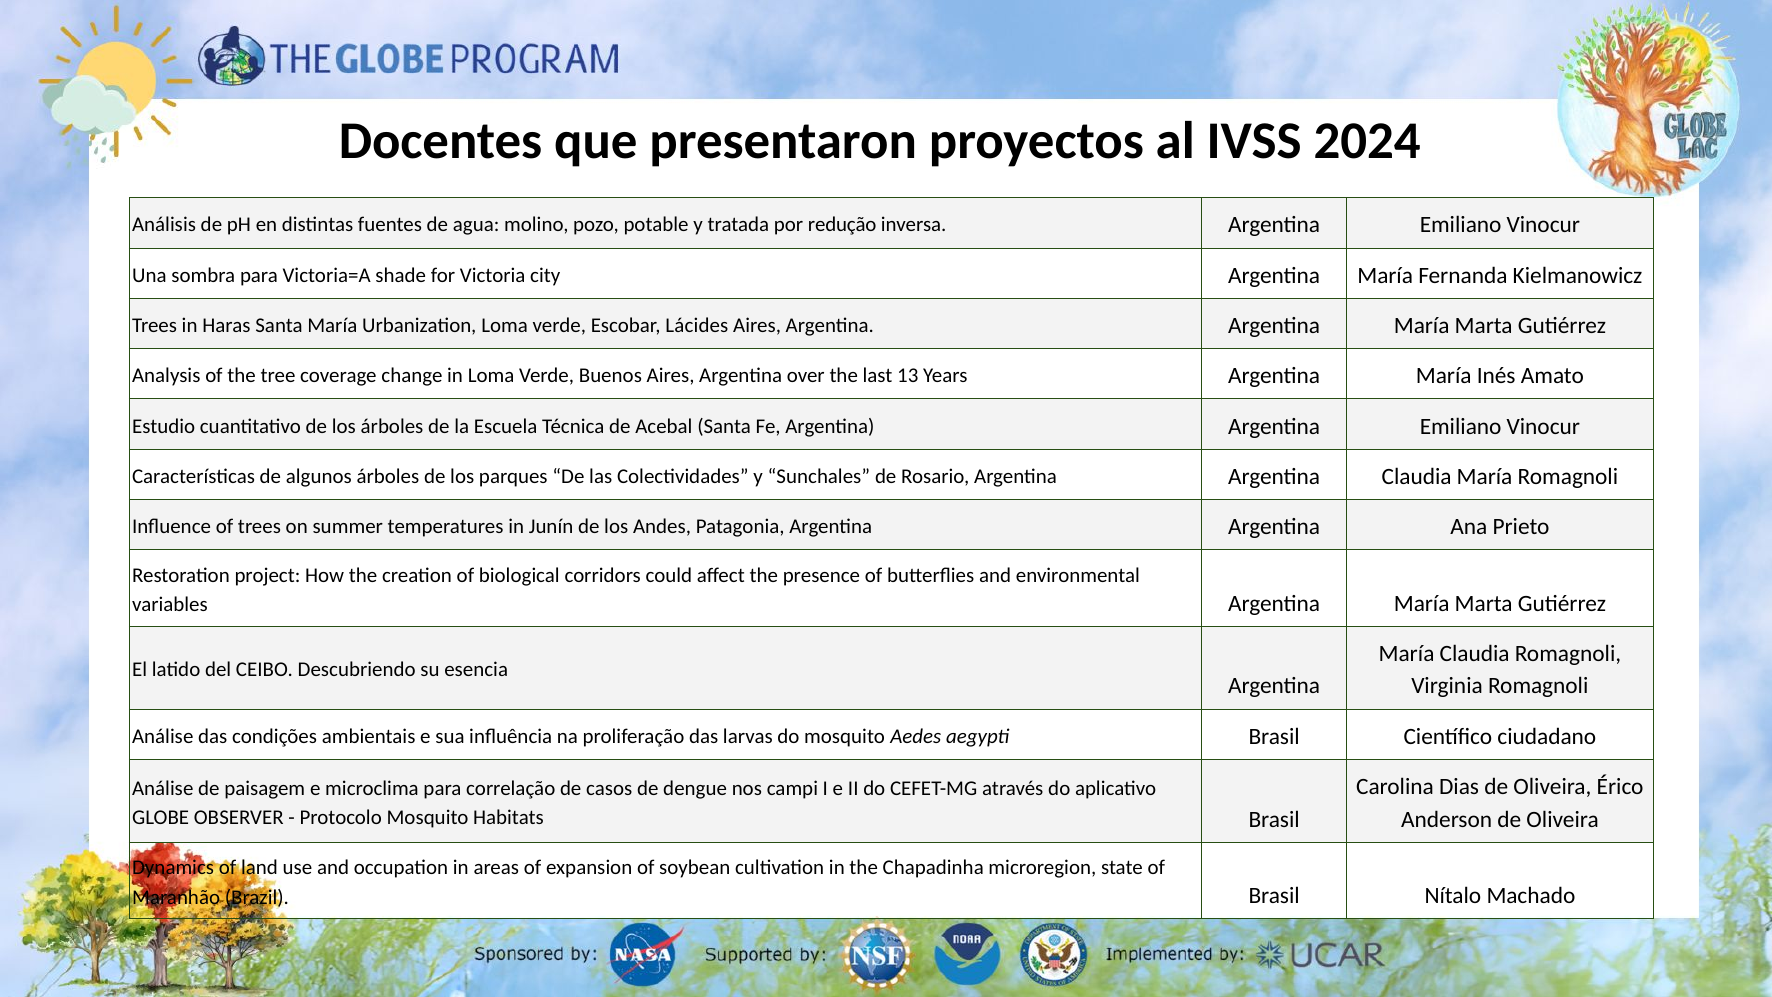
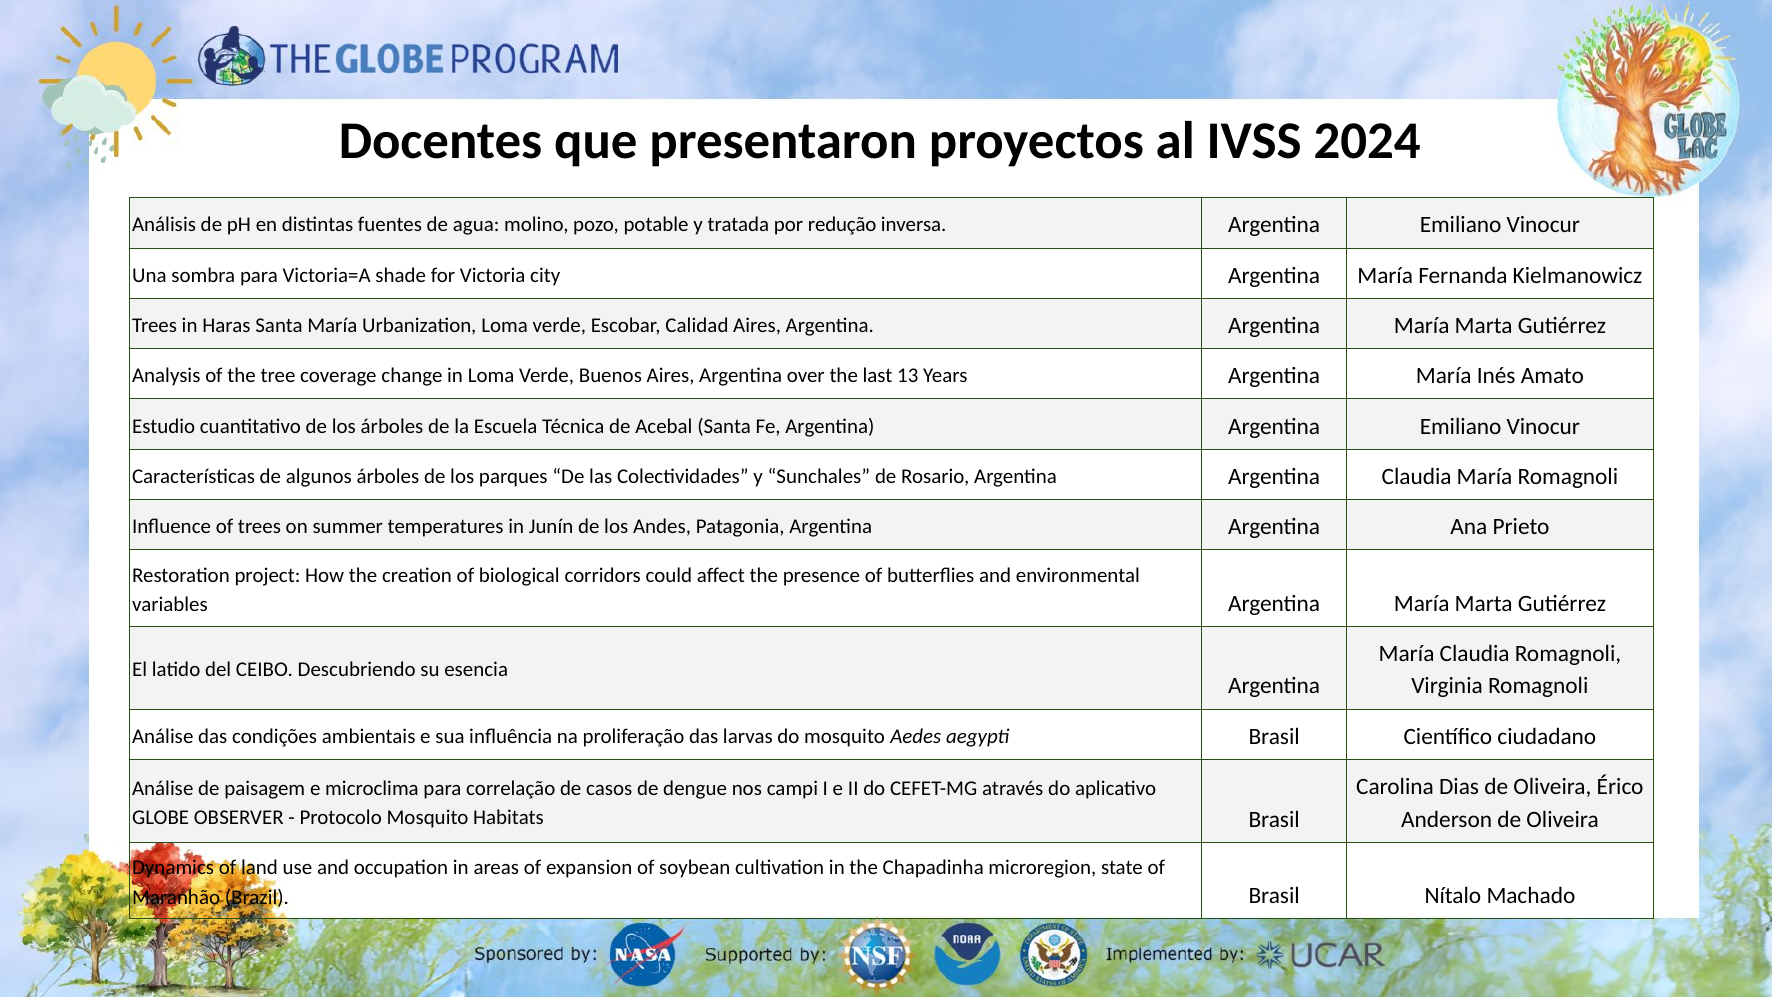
Lácides: Lácides -> Calidad (697, 325)
